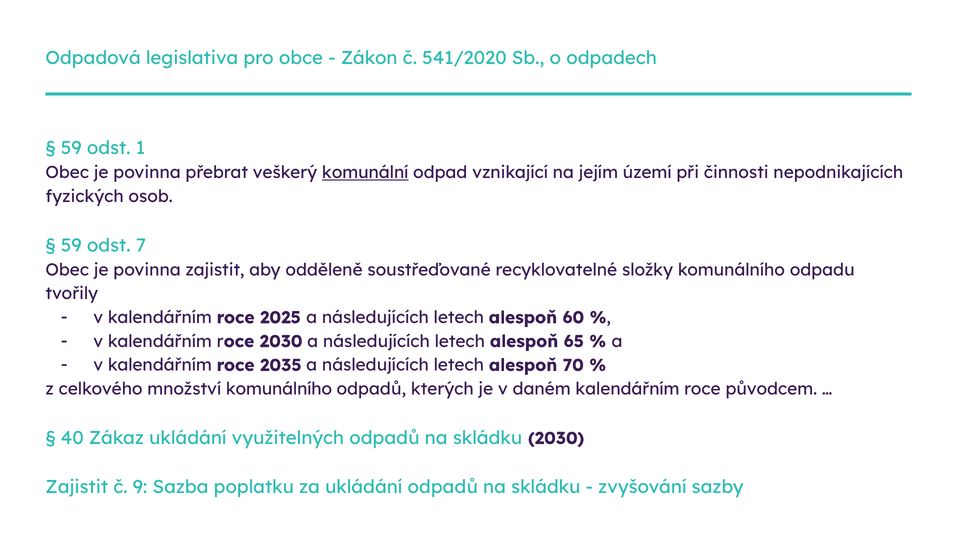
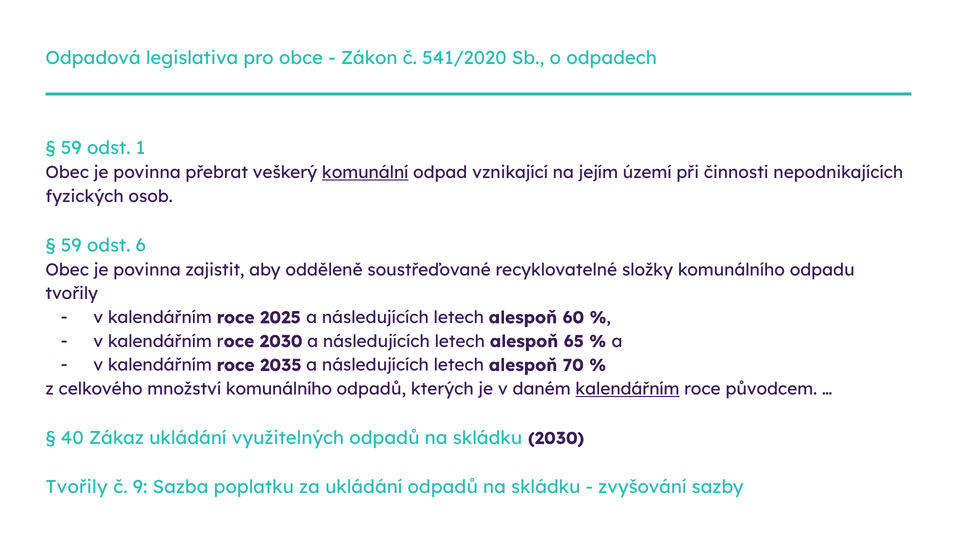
7: 7 -> 6 (141, 246)
kalendářním underline: none -> present (627, 389)
Zajistit: Zajistit -> Tvořily (77, 488)
